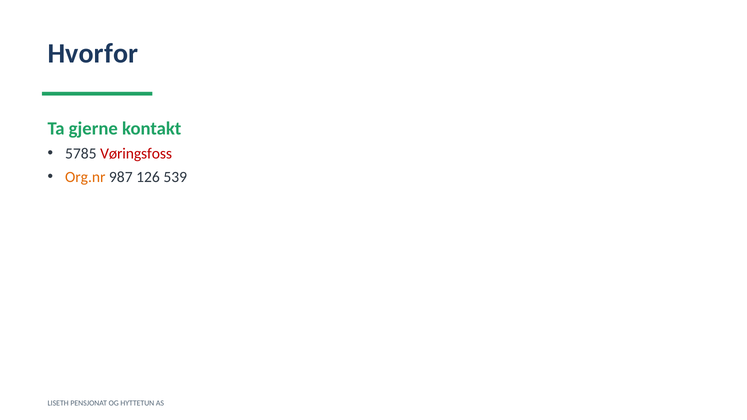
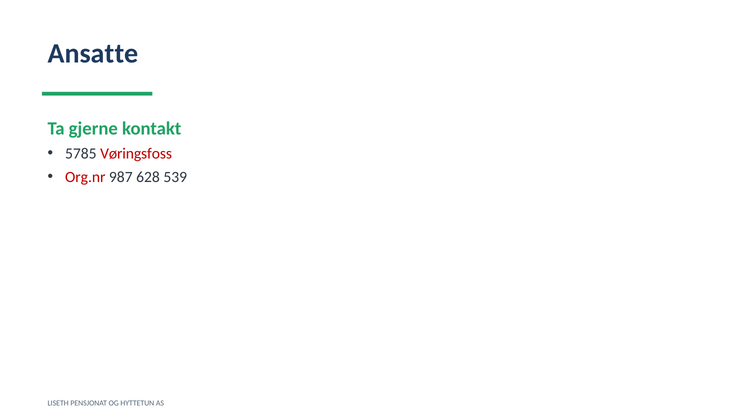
Hvorfor: Hvorfor -> Ansatte (93, 53)
Org.nr colour: orange -> red (85, 177)
126: 126 -> 628 (148, 177)
